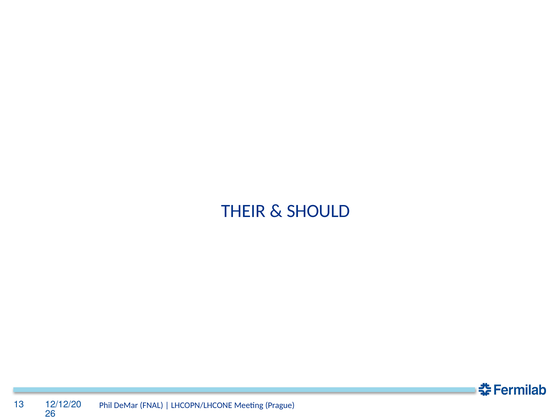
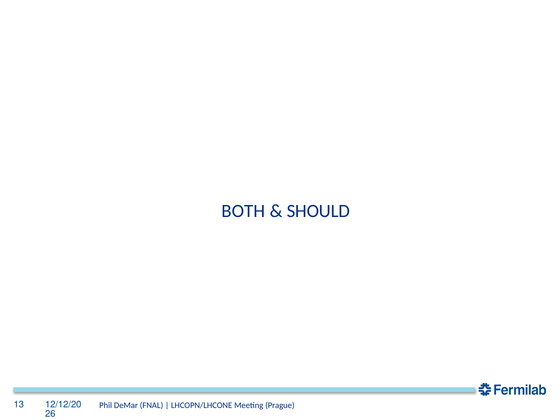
THEIR: THEIR -> BOTH (243, 211)
